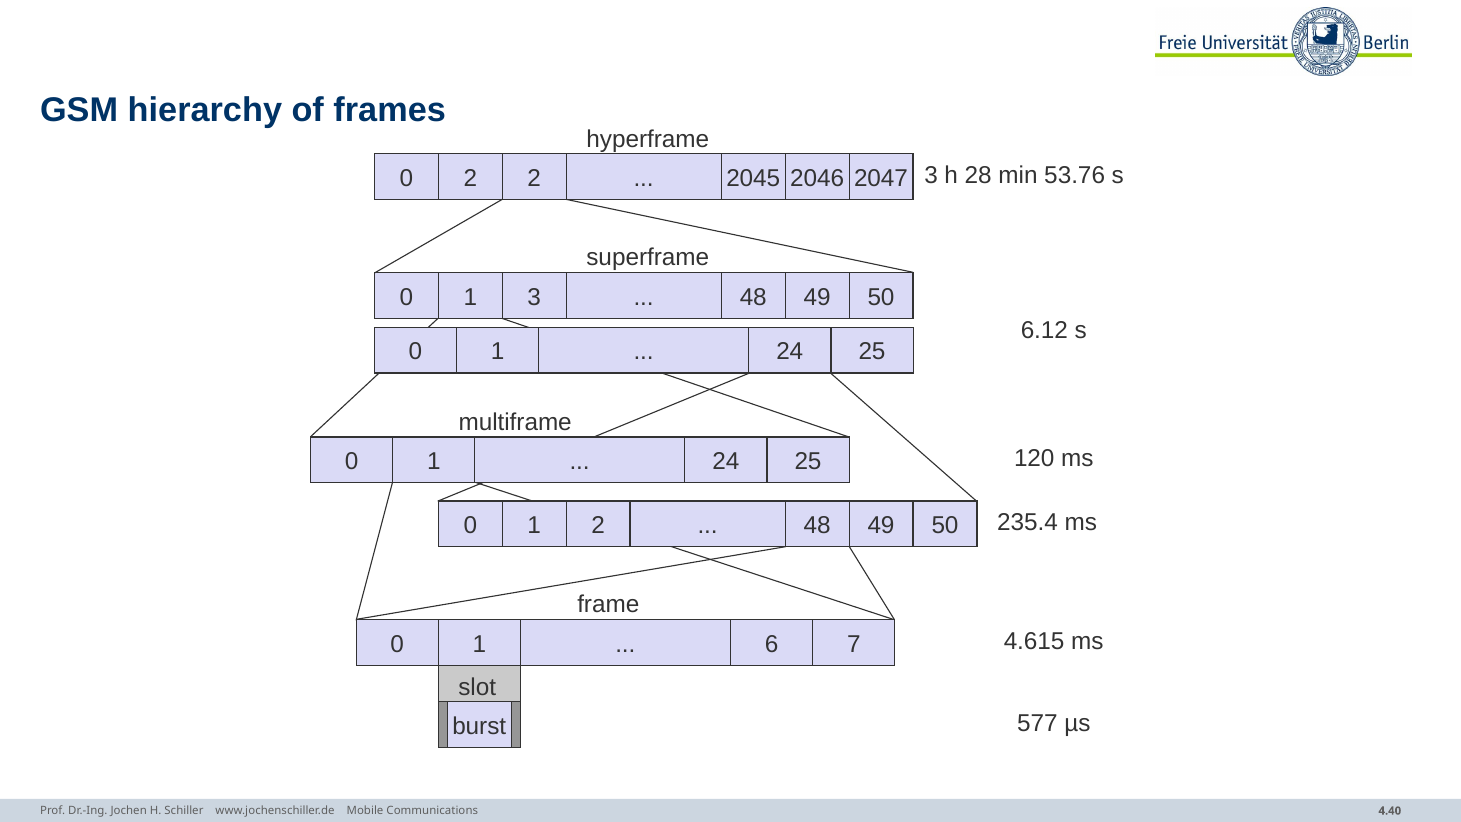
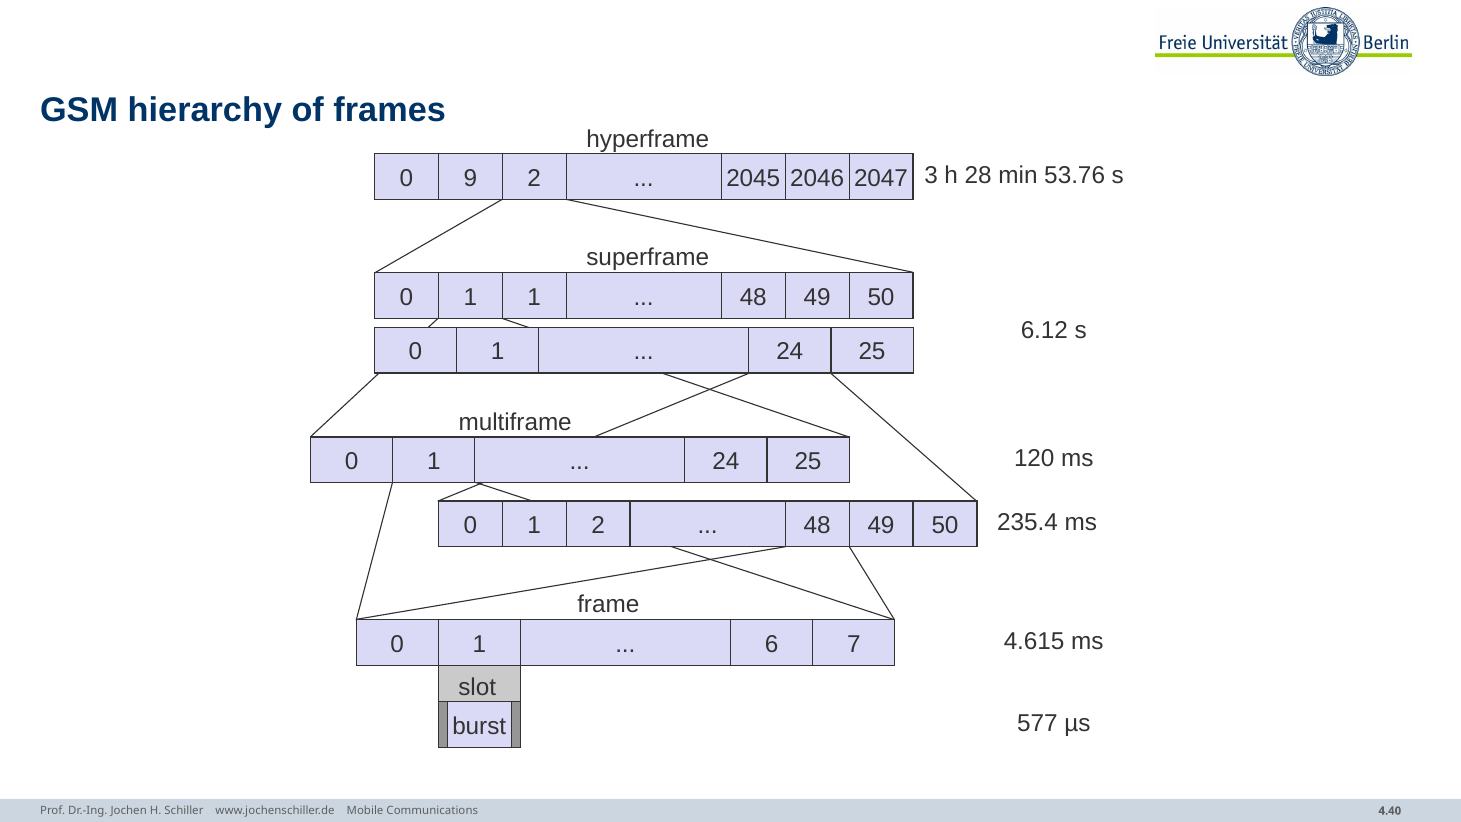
0 2: 2 -> 9 (470, 178)
1 3: 3 -> 1 (534, 297)
